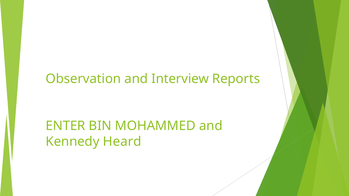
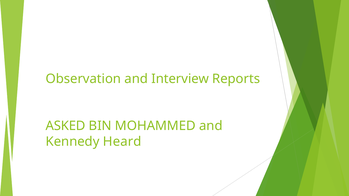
ENTER: ENTER -> ASKED (66, 126)
